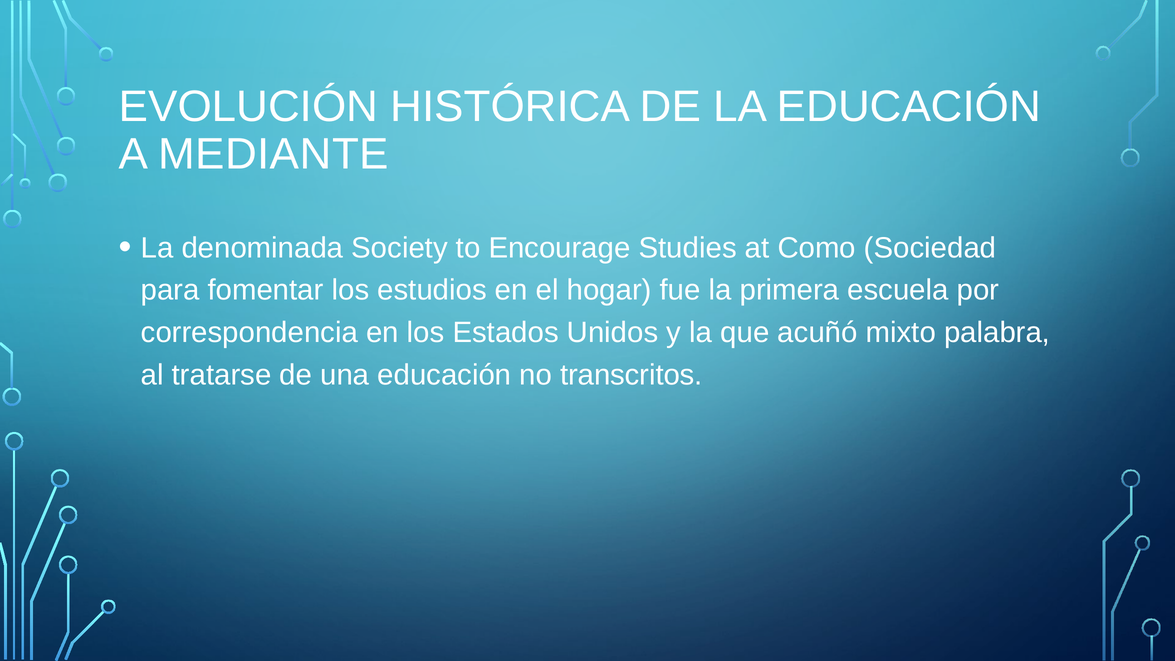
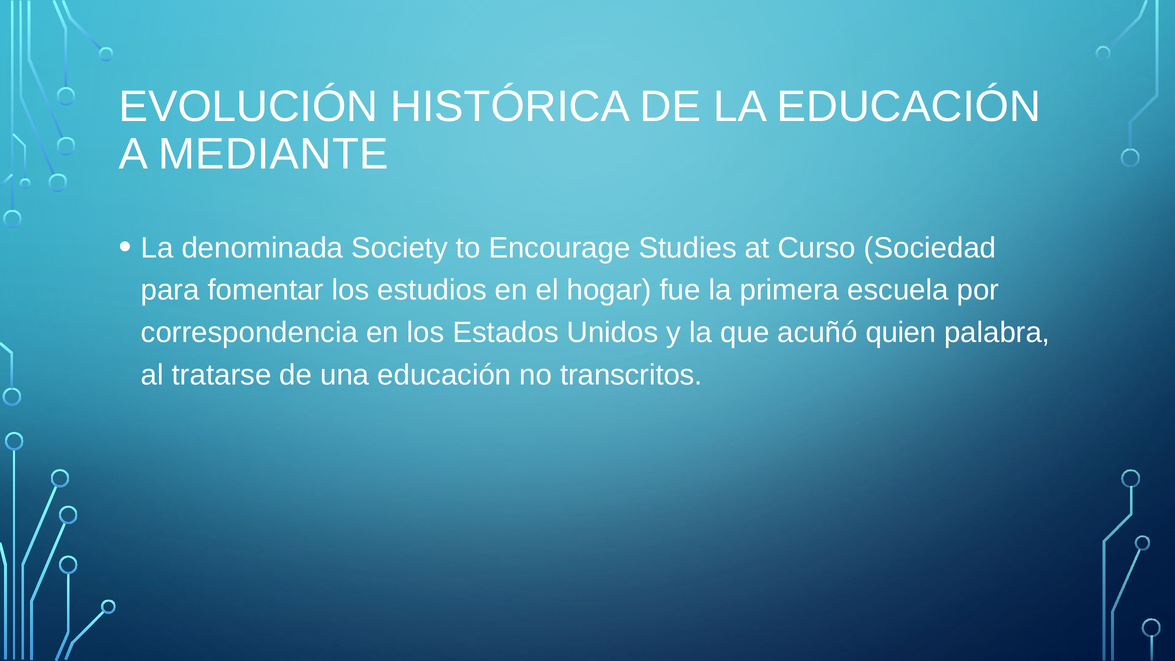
Como: Como -> Curso (817, 248)
mixto: mixto -> quien (901, 333)
